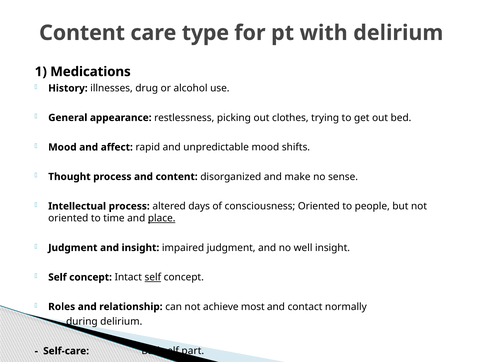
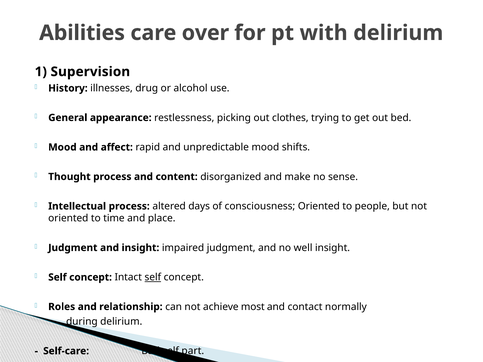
Content: Content -> Abilities (82, 33)
type: type -> over (205, 33)
Medications: Medications -> Supervision (90, 72)
place underline: present -> none (162, 218)
